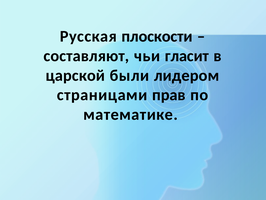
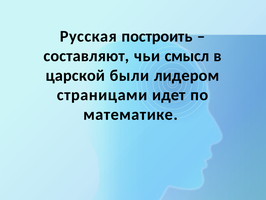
плоскости: плоскости -> построить (157, 36)
гласит: гласит -> смысл (187, 56)
прав: прав -> идет (169, 95)
